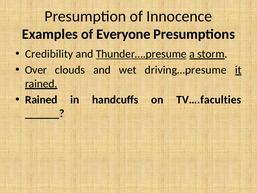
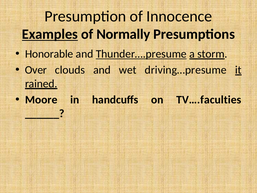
Examples underline: none -> present (50, 34)
Everyone: Everyone -> Normally (123, 34)
Credibility: Credibility -> Honorable (49, 54)
Rained: Rained -> Moore (41, 100)
